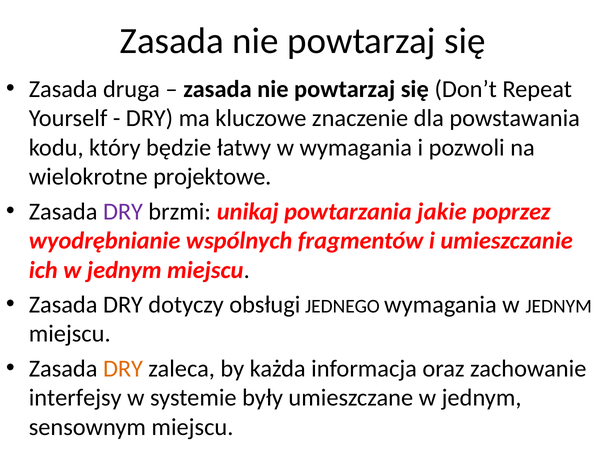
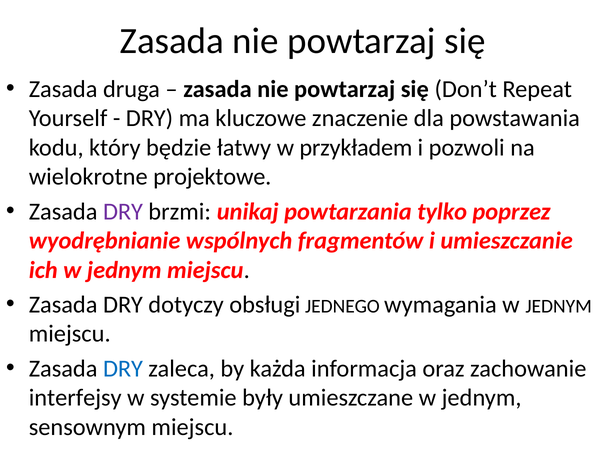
w wymagania: wymagania -> przykładem (356, 148)
jakie: jakie -> tylko (442, 212)
DRY colour: orange -> blue (123, 369)
